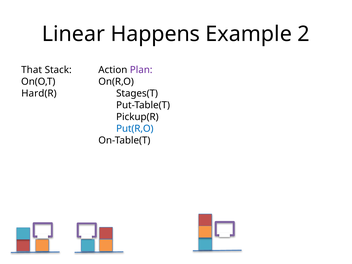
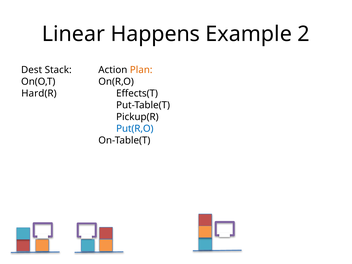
That: That -> Dest (32, 70)
Plan colour: purple -> orange (141, 70)
Stages(T: Stages(T -> Effects(T (137, 93)
